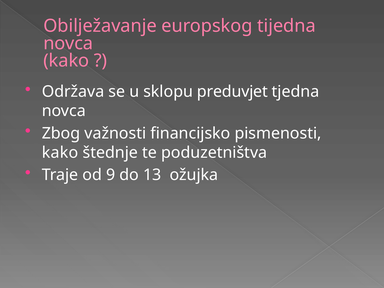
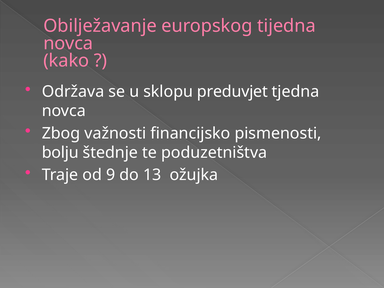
kako: kako -> bolju (60, 152)
